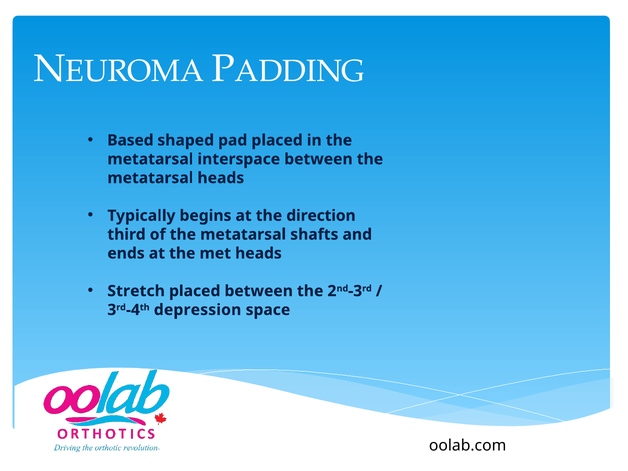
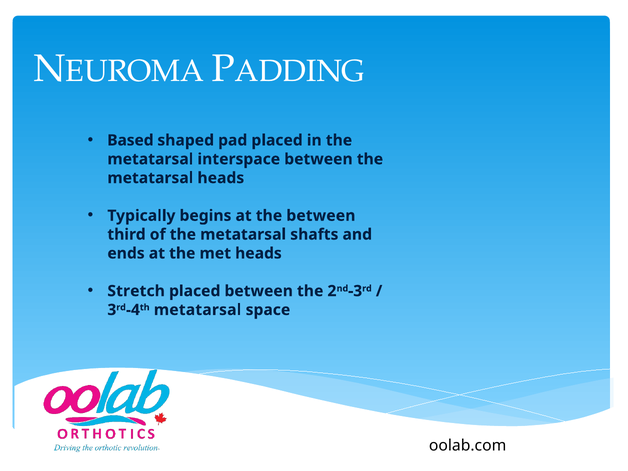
the direction: direction -> between (321, 216)
3rd-4th depression: depression -> metatarsal (198, 310)
